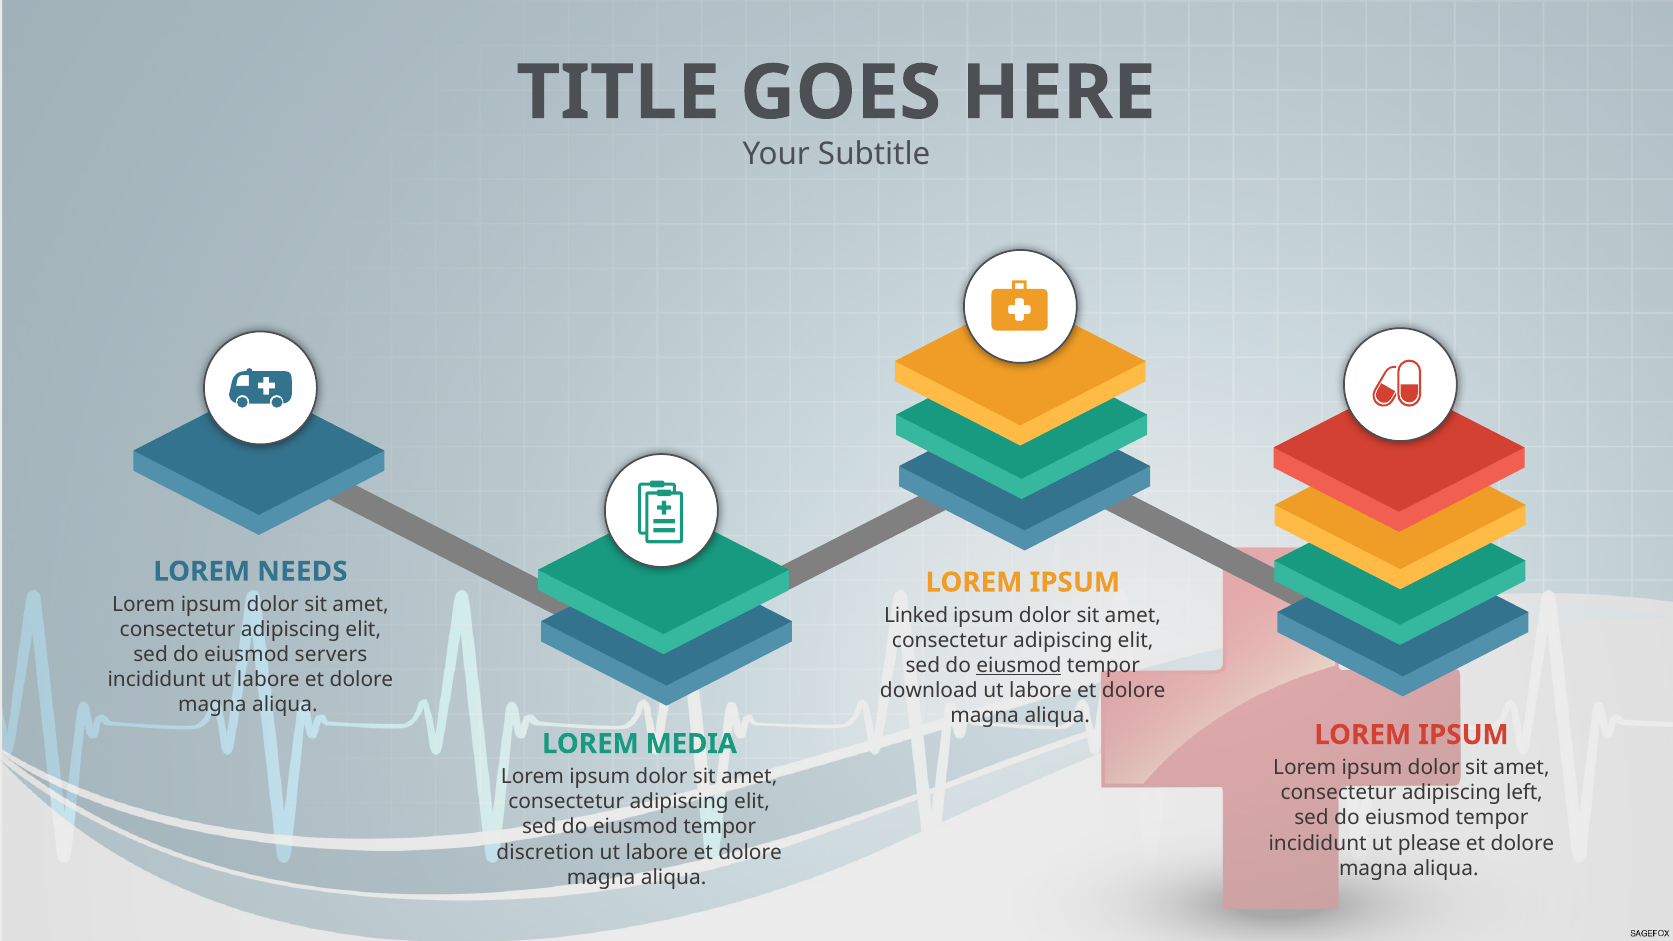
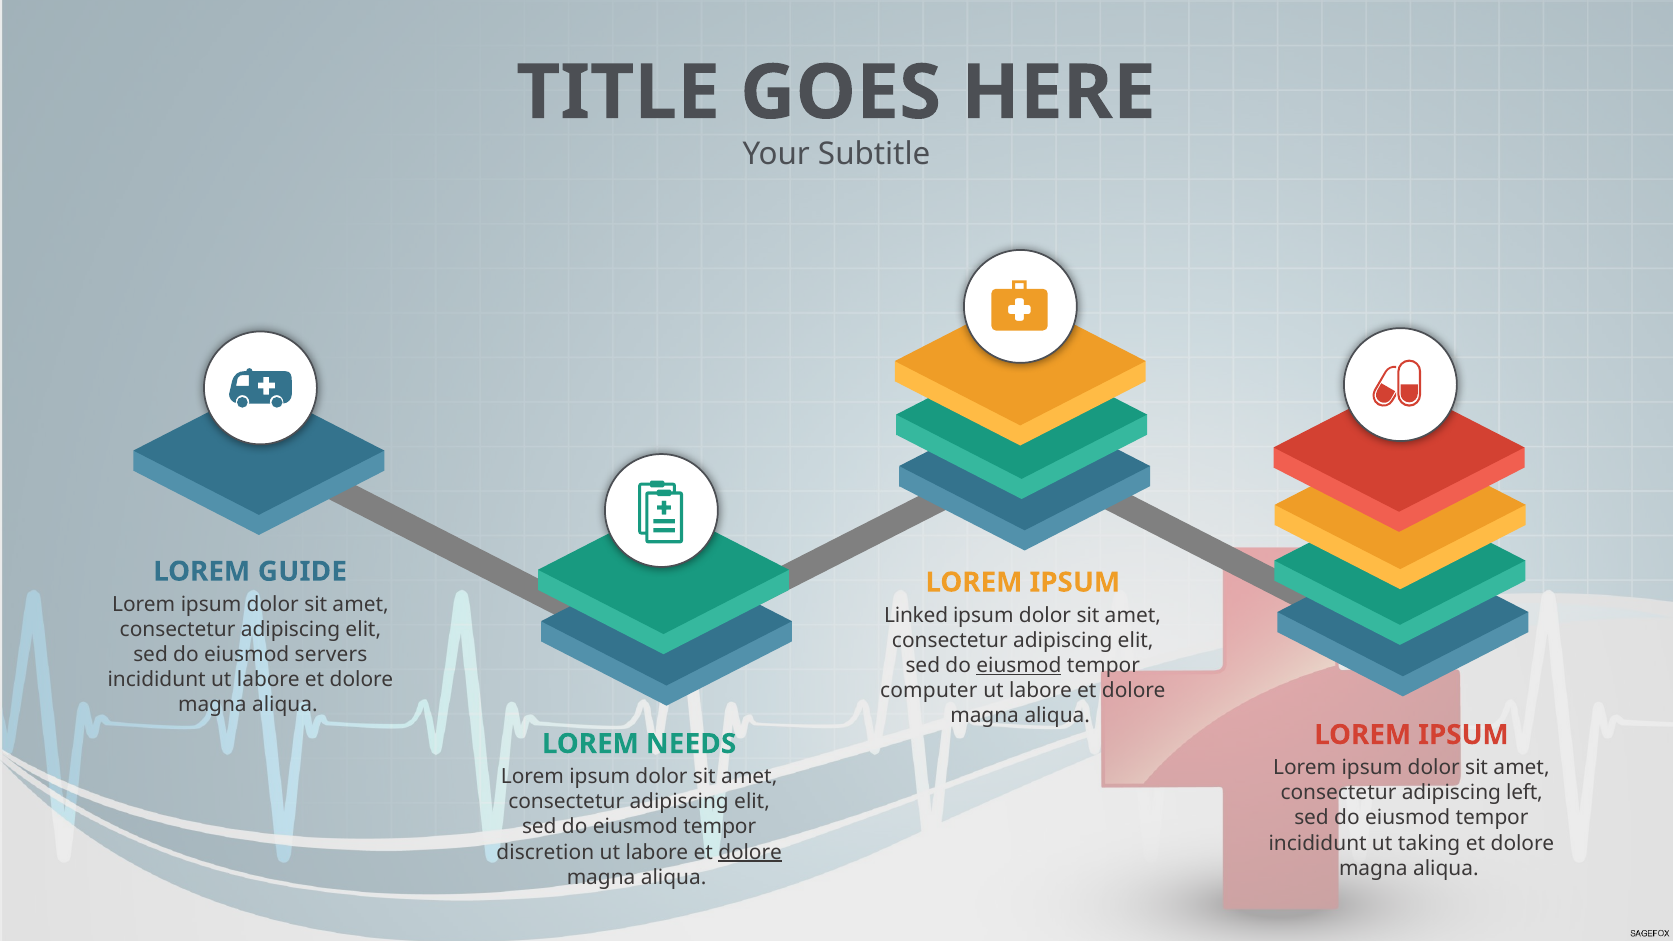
NEEDS: NEEDS -> GUIDE (302, 572)
download: download -> computer (929, 691)
MEDIA: MEDIA -> NEEDS (691, 744)
please: please -> taking (1429, 843)
dolore underline: none -> present (750, 852)
